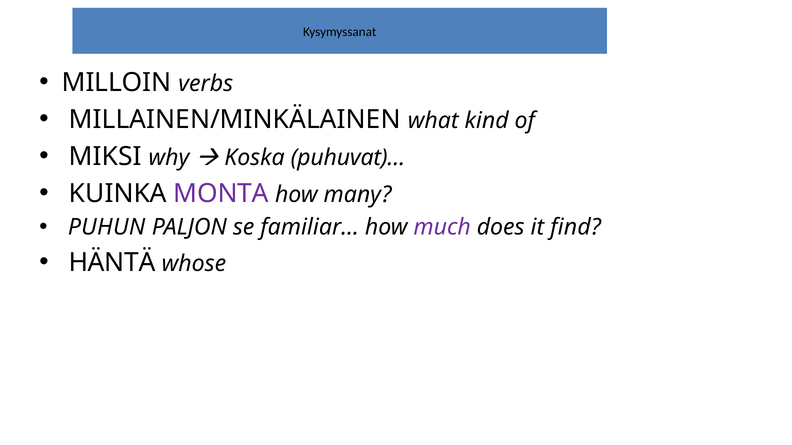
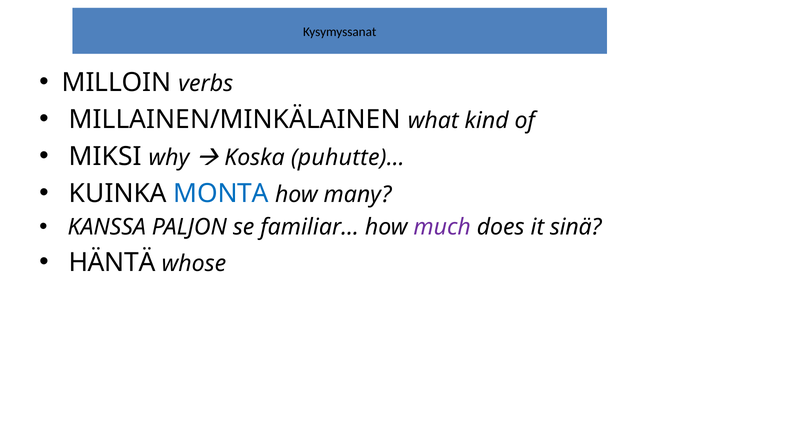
puhuvat)…: puhuvat)… -> puhutte)… (348, 158)
MONTA colour: purple -> blue (221, 194)
PUHUN: PUHUN -> KANSSA (107, 228)
find: find -> sinä (576, 228)
